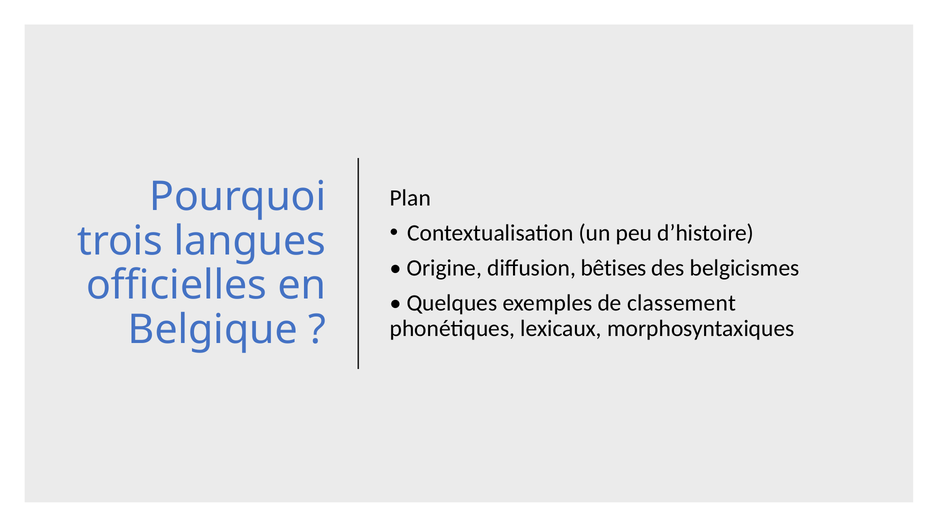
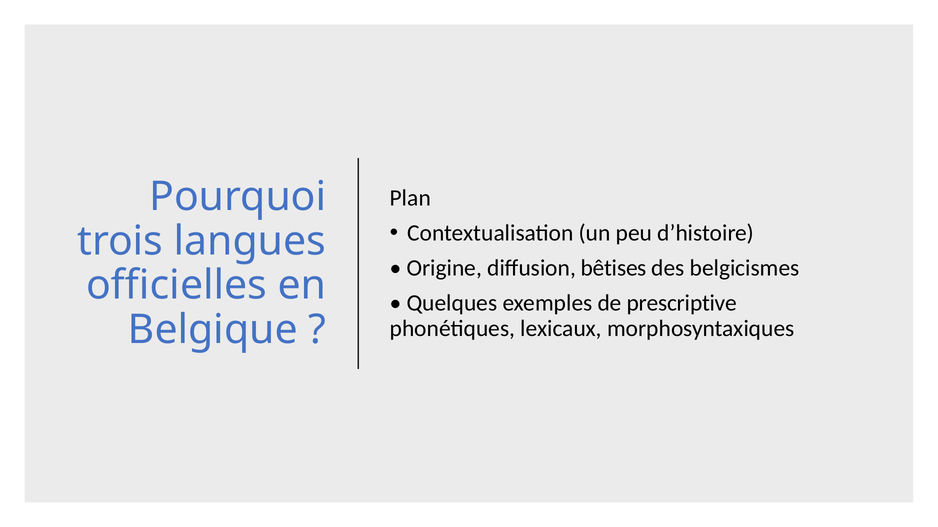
classement: classement -> prescriptive (682, 304)
